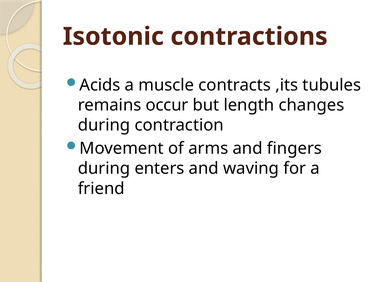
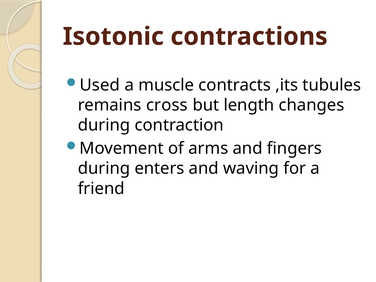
Acids: Acids -> Used (100, 85)
occur: occur -> cross (167, 105)
